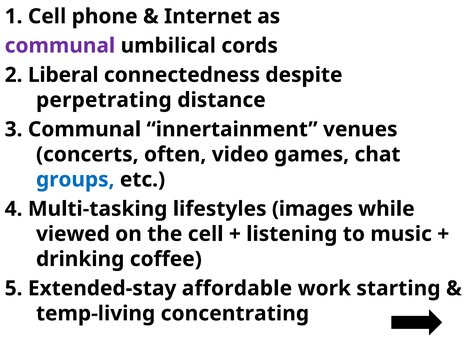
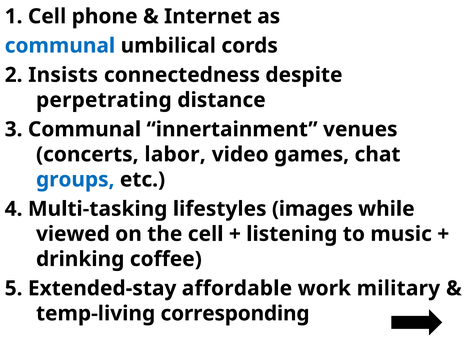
communal colour: purple -> blue (60, 46)
Liberal: Liberal -> Insists (63, 75)
often: often -> labor (175, 154)
starting: starting -> military (398, 288)
concentrating: concentrating -> corresponding (235, 313)
